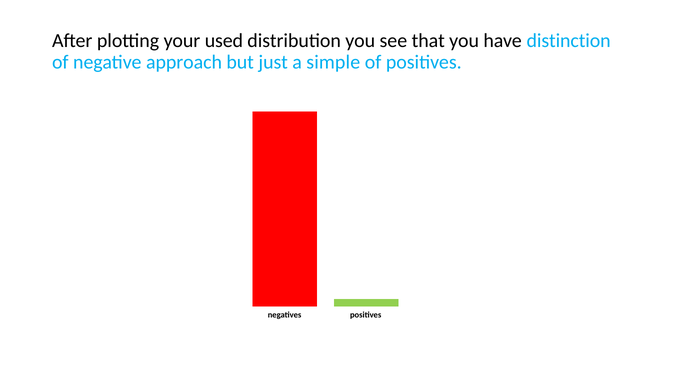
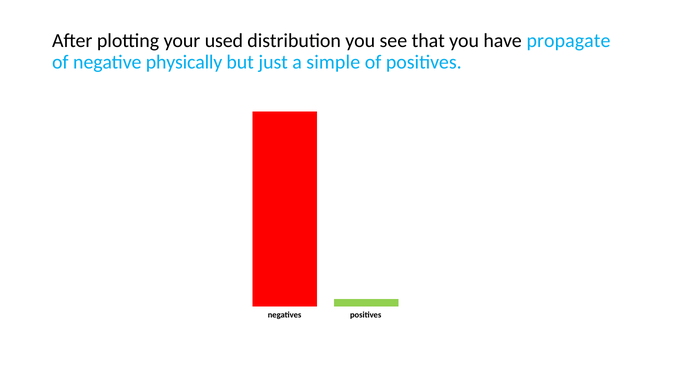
distinction: distinction -> propagate (569, 41)
approach: approach -> physically (184, 62)
